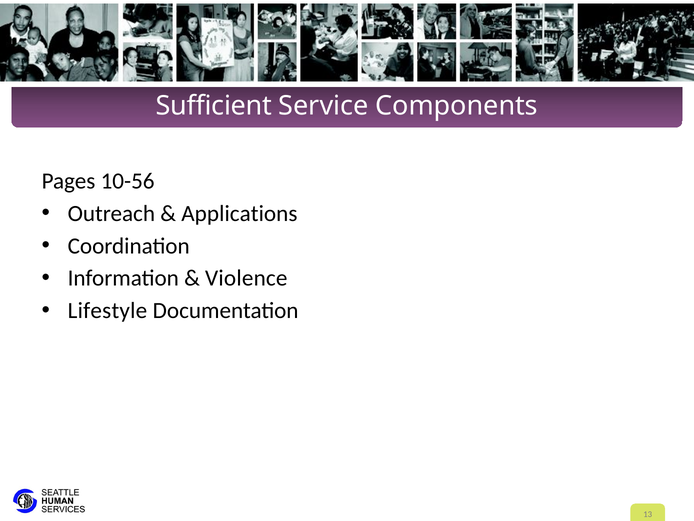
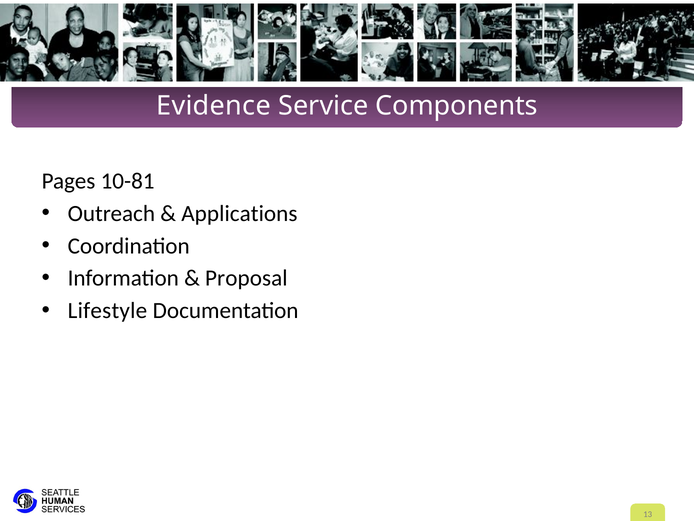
Sufficient: Sufficient -> Evidence (214, 106)
10-56: 10-56 -> 10-81 (128, 181)
Violence: Violence -> Proposal (246, 278)
